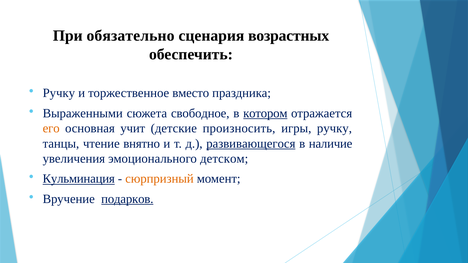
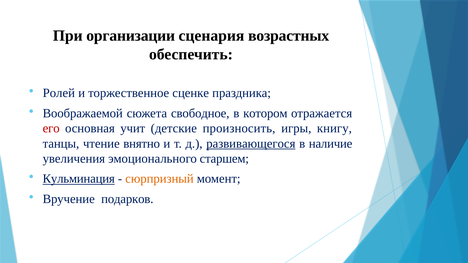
обязательно: обязательно -> организации (131, 36)
Ручку: Ручку -> Ролей (59, 93)
вместо: вместо -> сценке (191, 93)
Выраженными: Выраженными -> Воображаемой (83, 113)
котором underline: present -> none (265, 113)
его colour: orange -> red (51, 128)
игры ручку: ручку -> книгу (334, 128)
детском: детском -> старшем (224, 159)
подарков underline: present -> none (127, 199)
